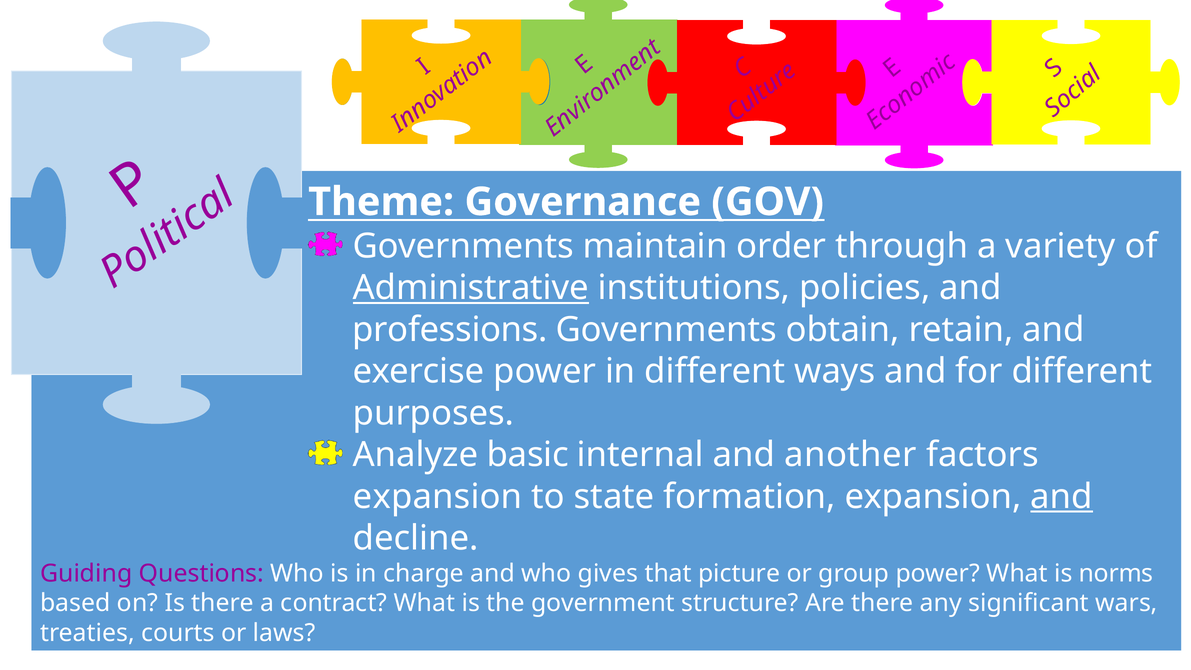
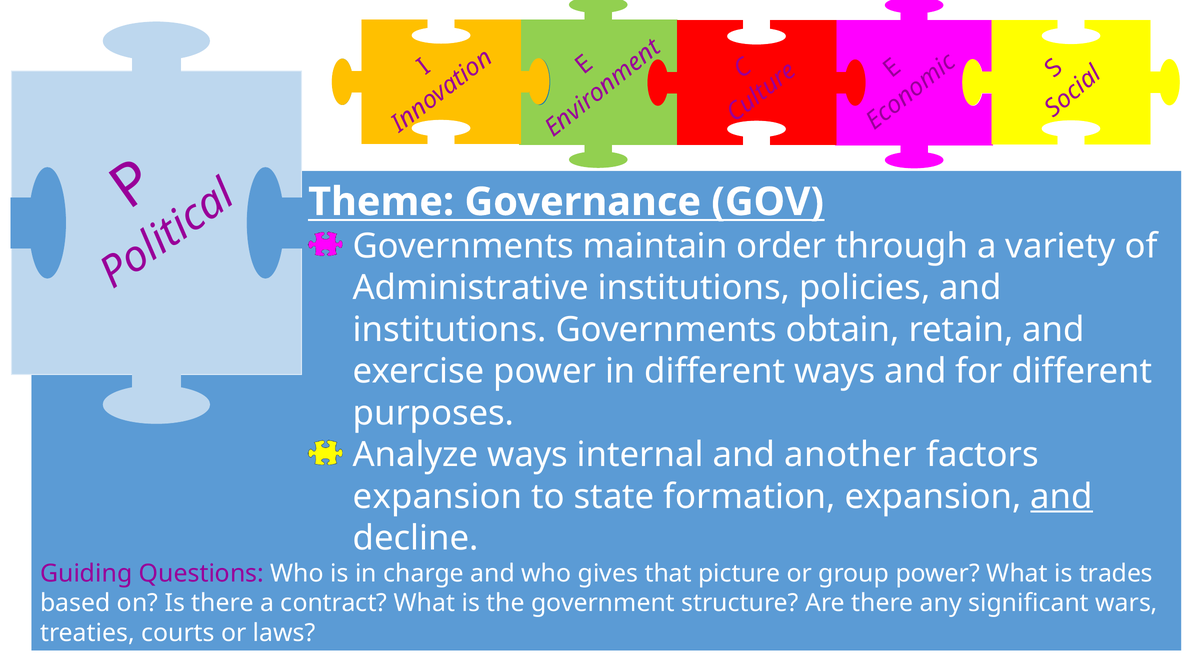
Administrative underline: present -> none (471, 288)
professions: professions -> institutions (450, 330)
Analyze basic: basic -> ways (528, 455)
norms: norms -> trades (1116, 573)
